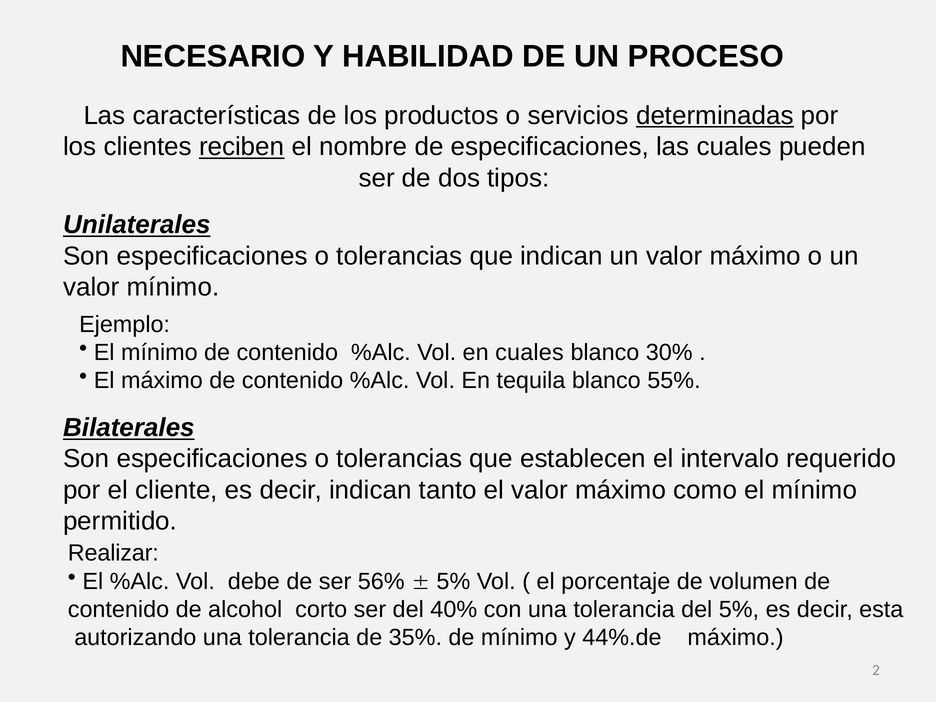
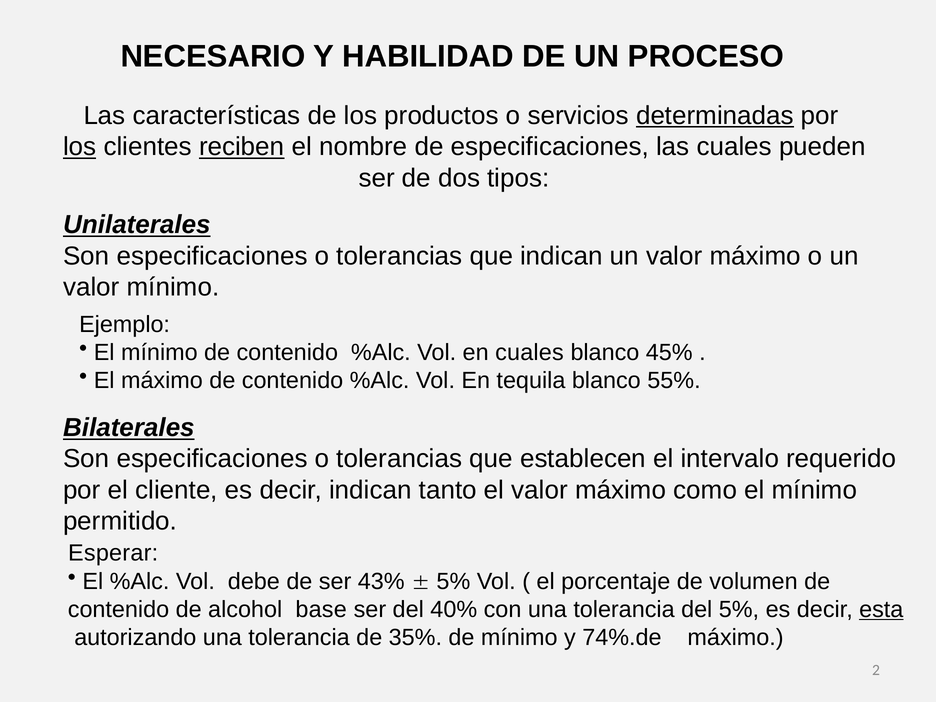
los underline: none -> present (80, 147)
30%: 30% -> 45% (669, 353)
Realizar: Realizar -> Esperar (113, 553)
56%: 56% -> 43% (381, 581)
corto: corto -> base (321, 609)
esta underline: none -> present (881, 609)
44%.de: 44%.de -> 74%.de (622, 637)
